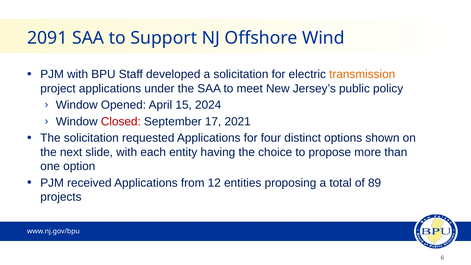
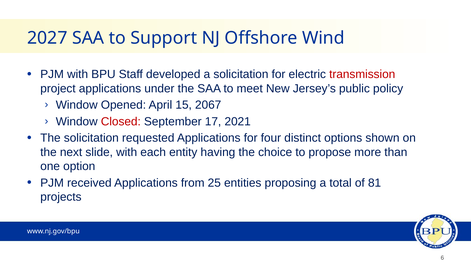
2091: 2091 -> 2027 (47, 38)
transmission colour: orange -> red (362, 74)
2024: 2024 -> 2067 (208, 105)
12: 12 -> 25 (214, 183)
89: 89 -> 81 (375, 183)
